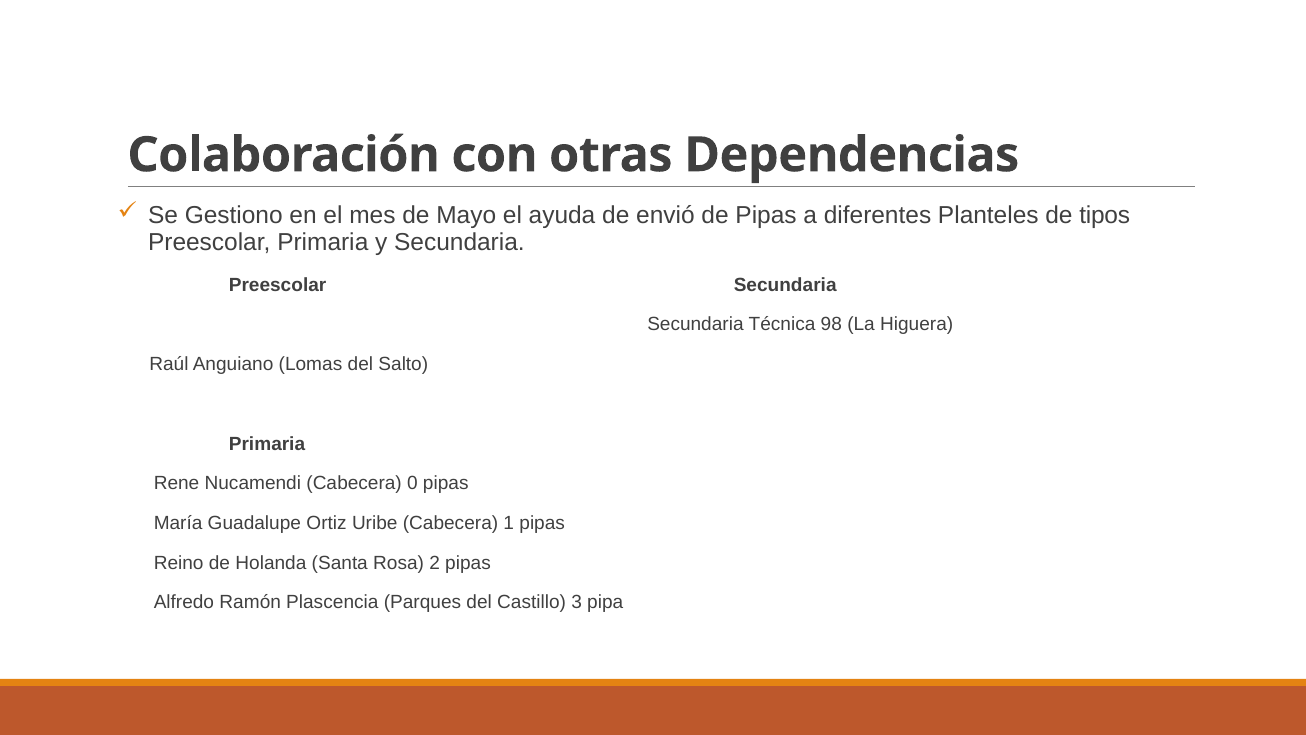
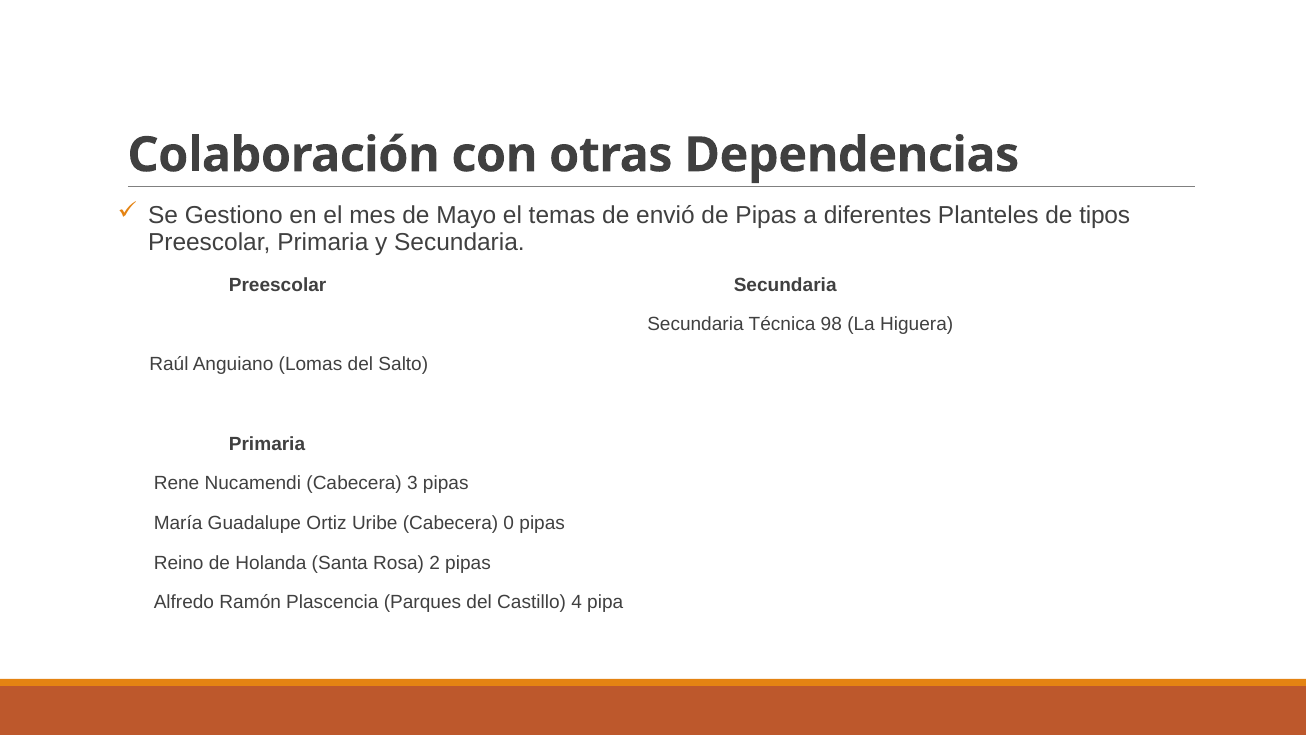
ayuda: ayuda -> temas (562, 216)
0: 0 -> 3 (412, 483)
1: 1 -> 0 (509, 523)
3: 3 -> 4 (577, 602)
